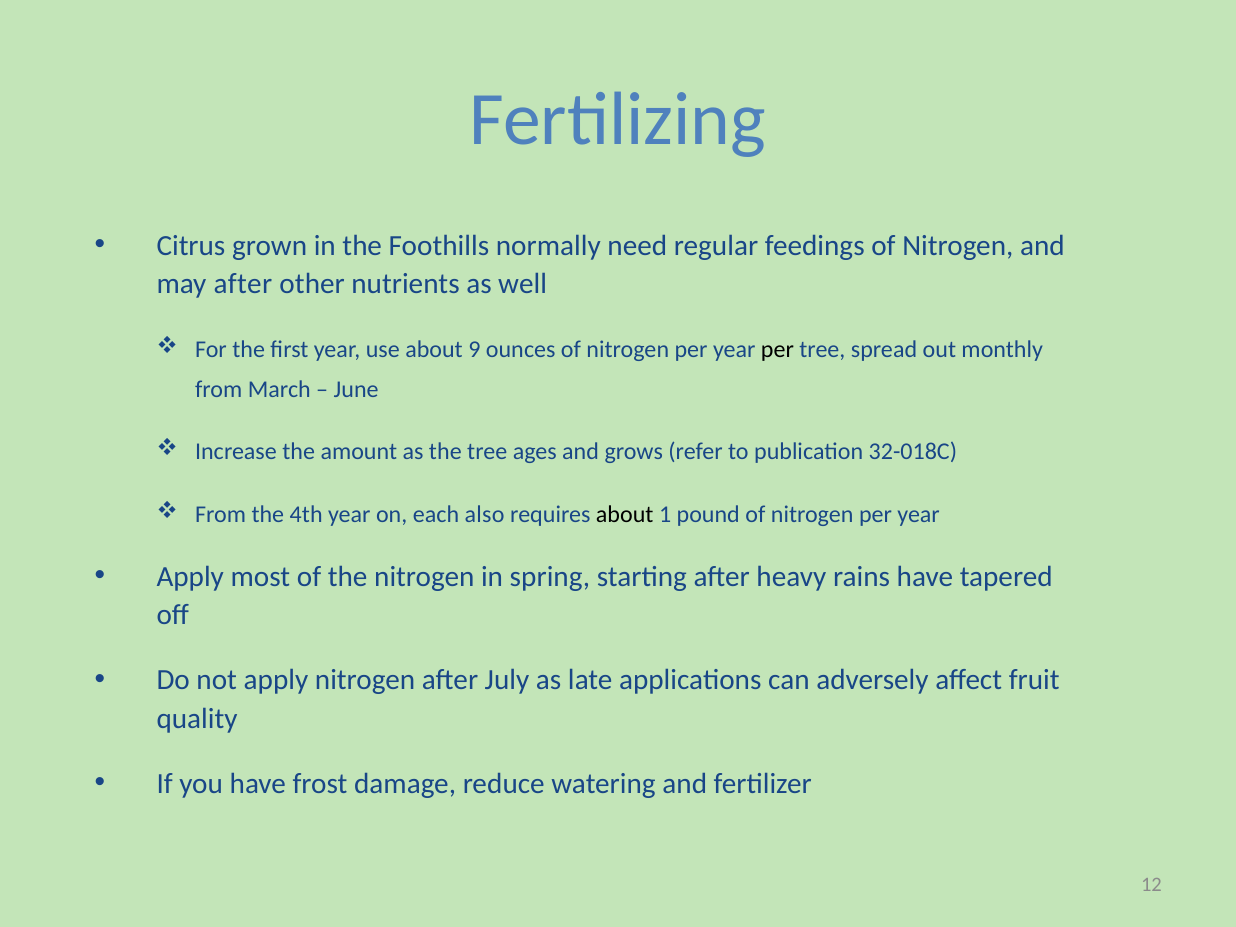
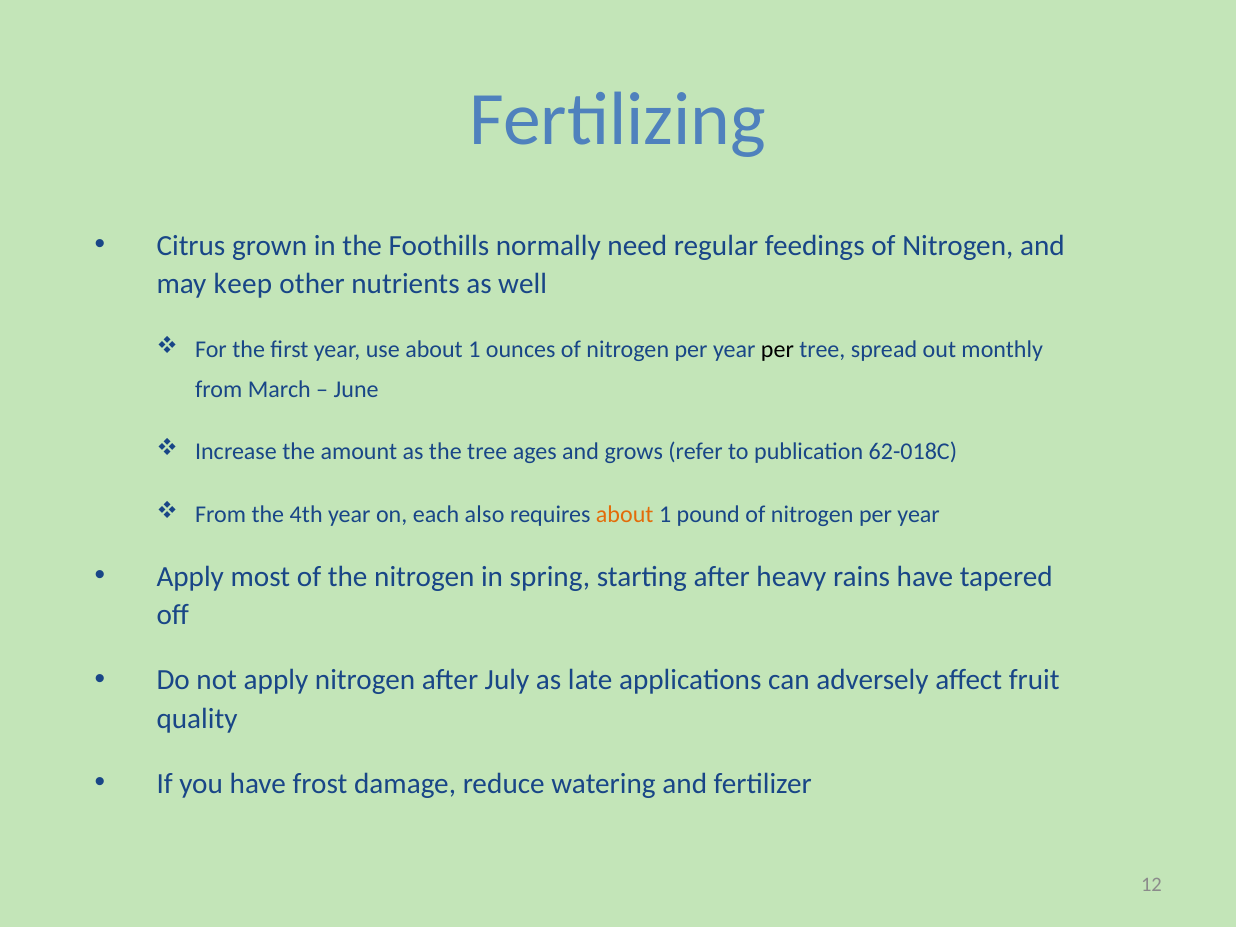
may after: after -> keep (243, 284)
use about 9: 9 -> 1 (474, 349)
32-018C: 32-018C -> 62-018C (913, 452)
about colour: black -> orange (625, 514)
